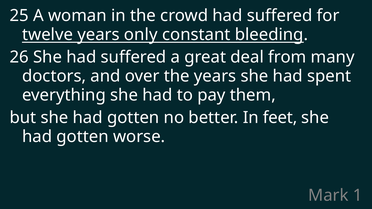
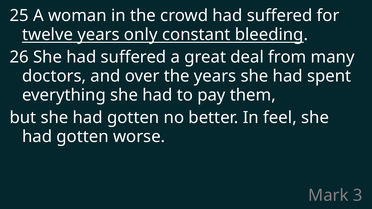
feet: feet -> feel (280, 118)
1: 1 -> 3 (358, 195)
